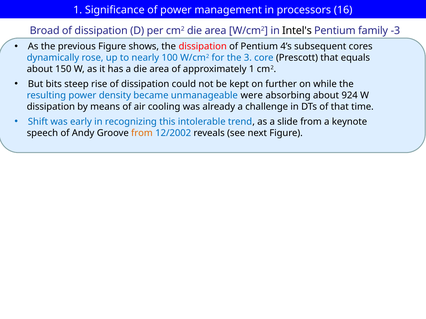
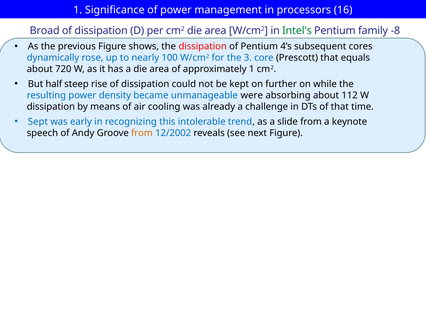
Intel's colour: black -> green (297, 31)
-3: -3 -> -8 (395, 31)
150: 150 -> 720 (63, 69)
bits: bits -> half (54, 84)
924: 924 -> 112 (350, 96)
Shift: Shift -> Sept (38, 122)
